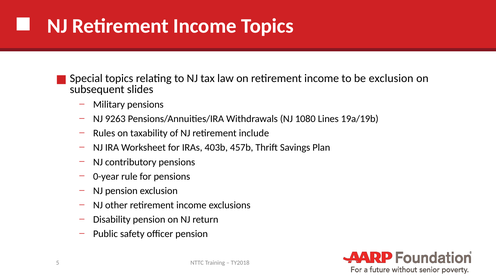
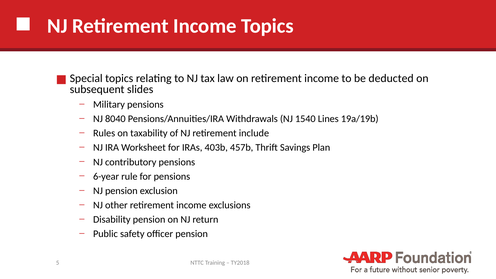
be exclusion: exclusion -> deducted (391, 78)
9263: 9263 -> 8040 (115, 119)
1080: 1080 -> 1540 (305, 119)
0-year: 0-year -> 6-year (106, 176)
